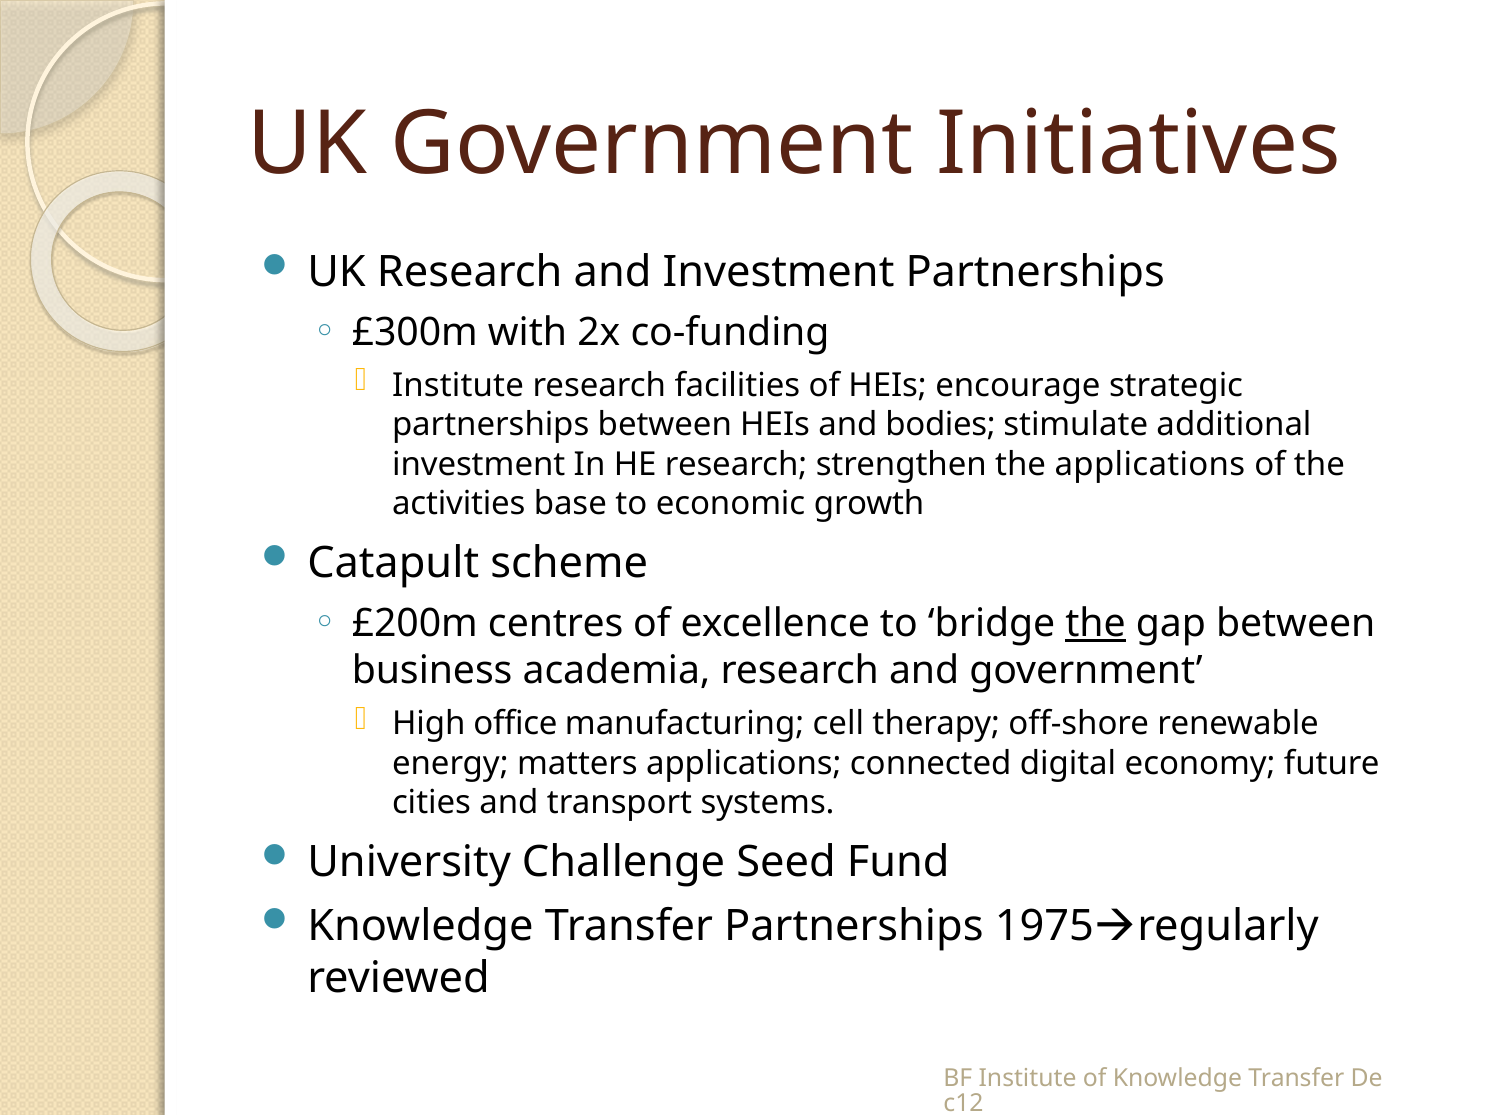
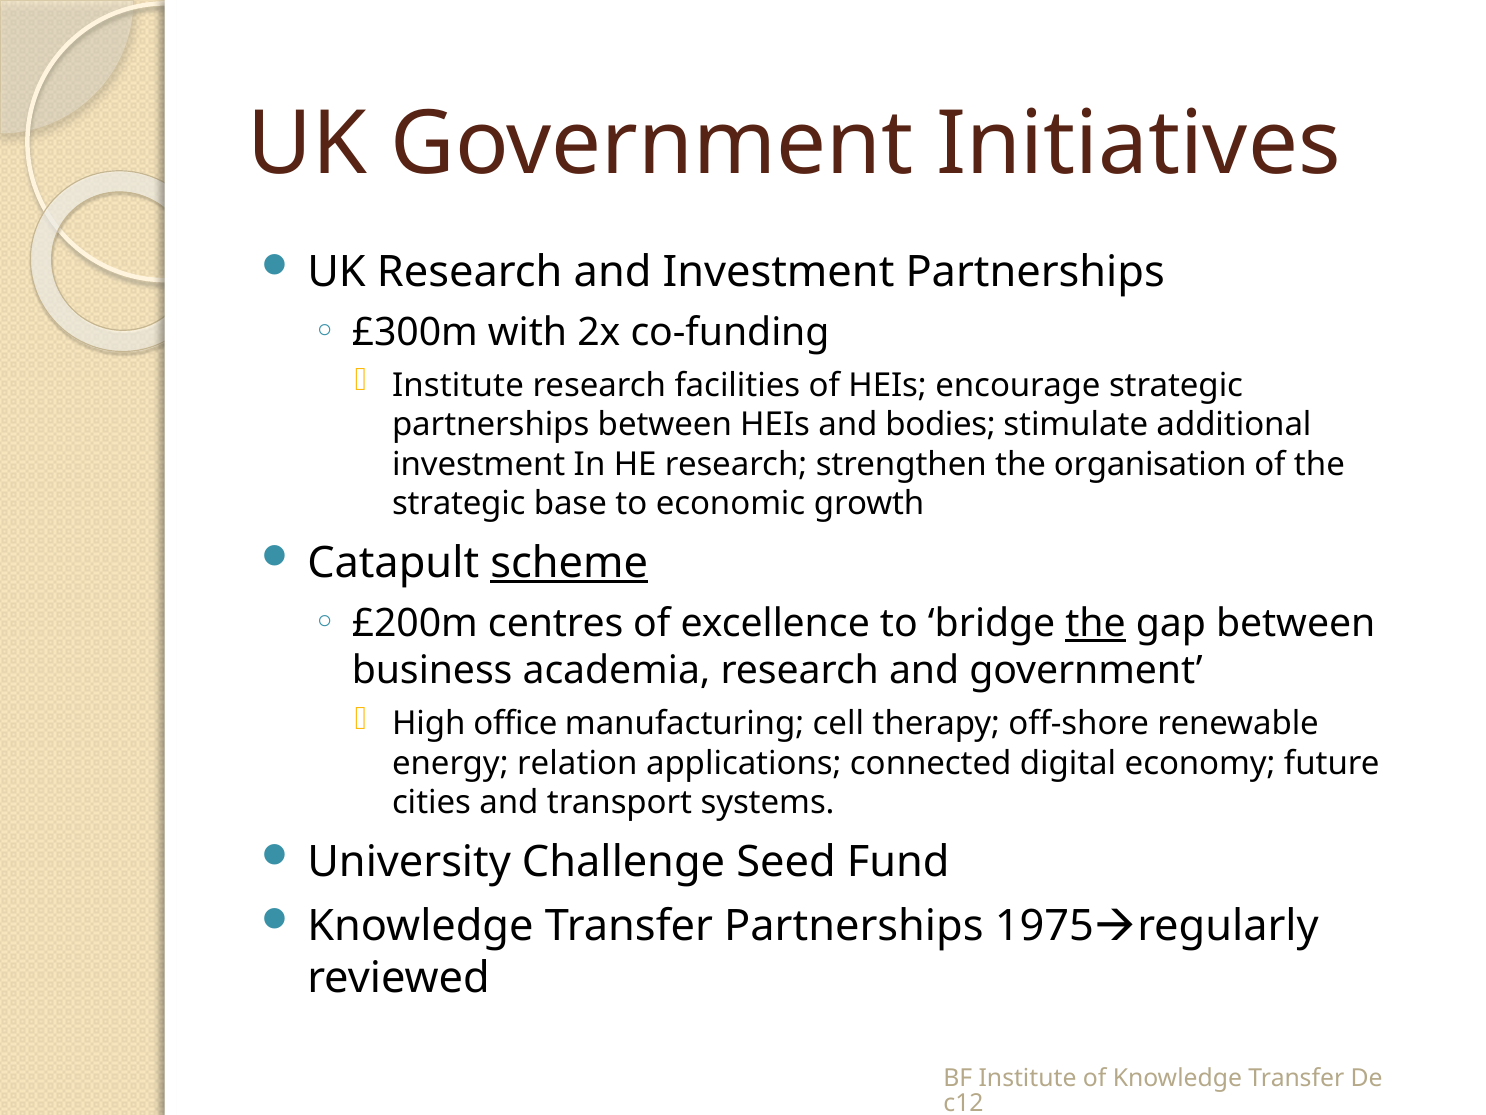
the applications: applications -> organisation (1150, 464)
activities: activities -> strategic (459, 504)
scheme underline: none -> present (569, 563)
matters: matters -> relation (577, 763)
